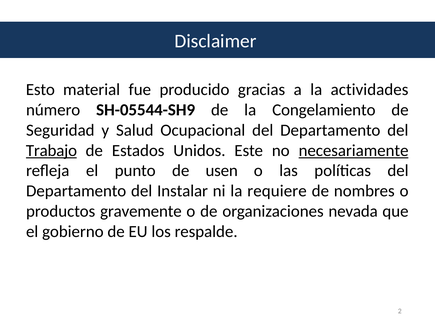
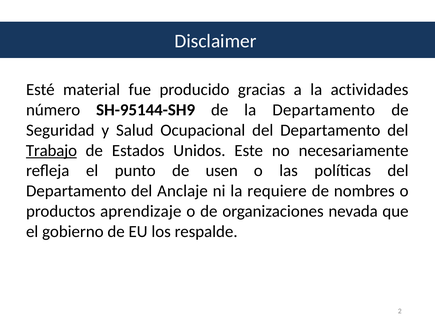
Esto: Esto -> Esté (40, 90)
SH-05544-SH9: SH-05544-SH9 -> SH-95144-SH9 (146, 110)
la Congelamiento: Congelamiento -> Departamento (324, 110)
necesariamente underline: present -> none (354, 151)
Instalar: Instalar -> Anclaje (182, 191)
gravemente: gravemente -> aprendizaje (141, 211)
